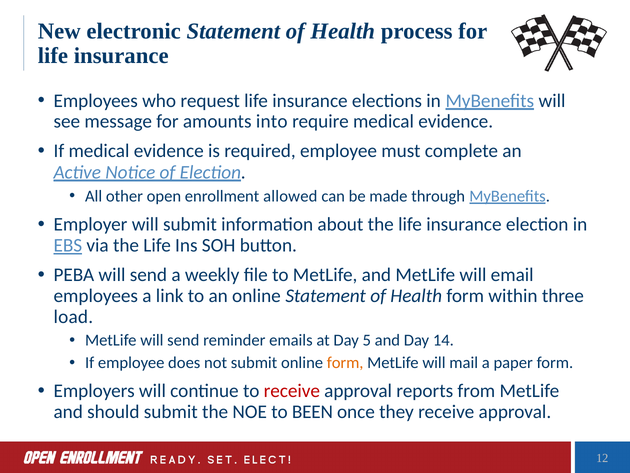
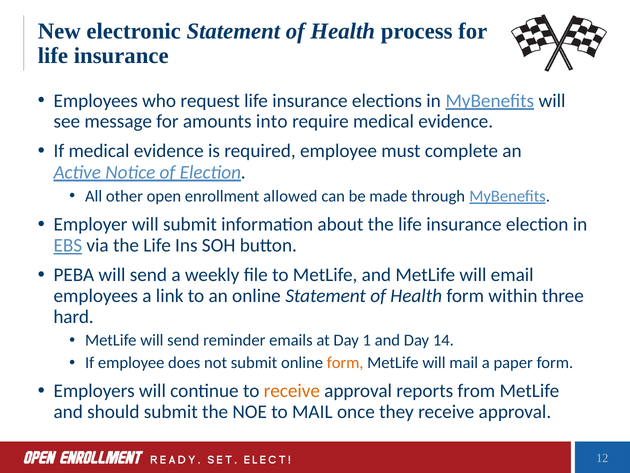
load: load -> hard (74, 316)
5: 5 -> 1 (367, 340)
receive colour: red -> orange (292, 390)
to BEEN: BEEN -> MAIL (312, 411)
